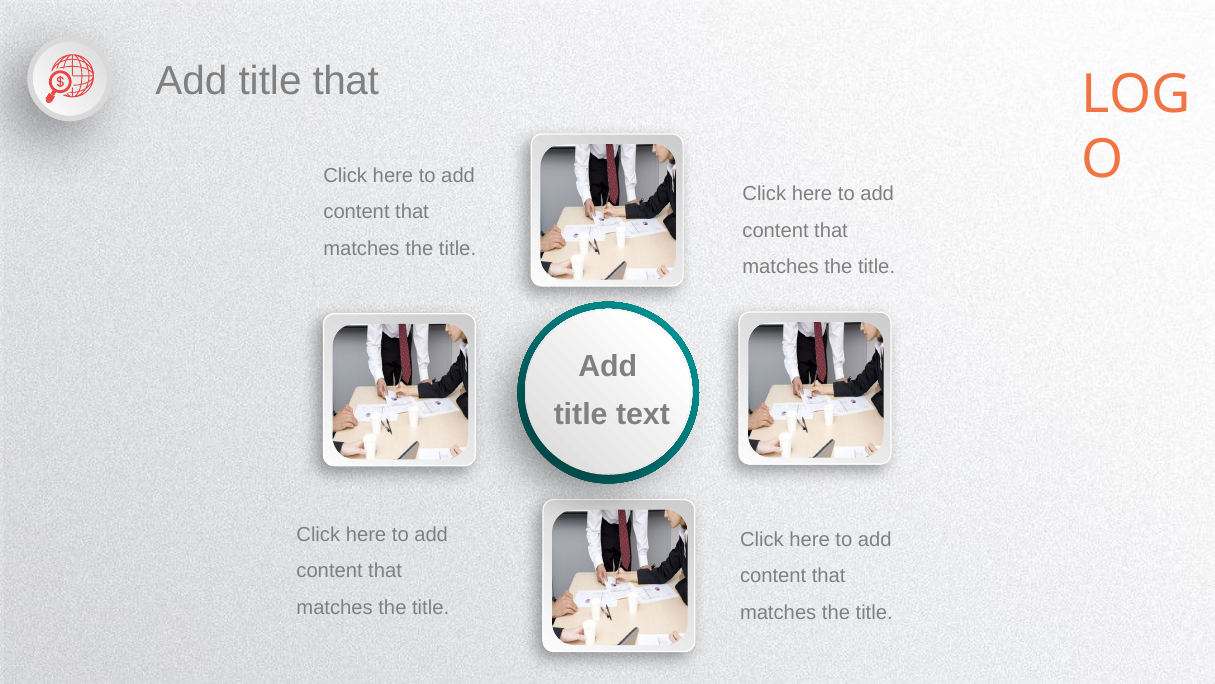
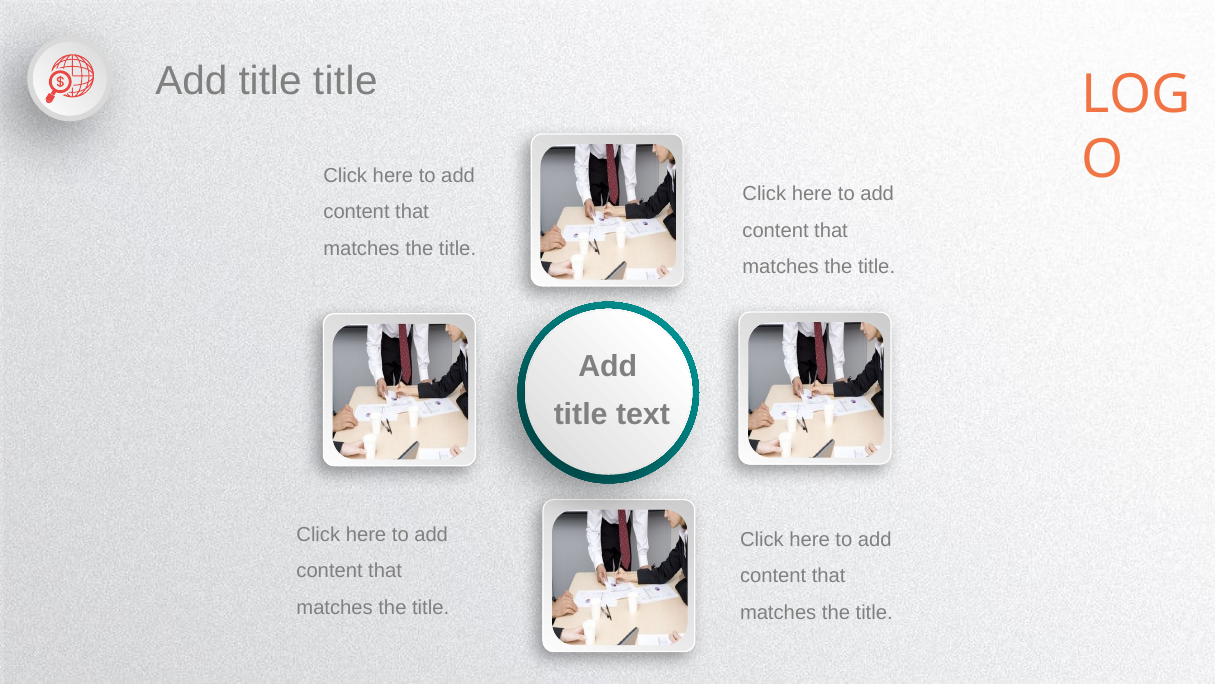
title that: that -> title (345, 81)
